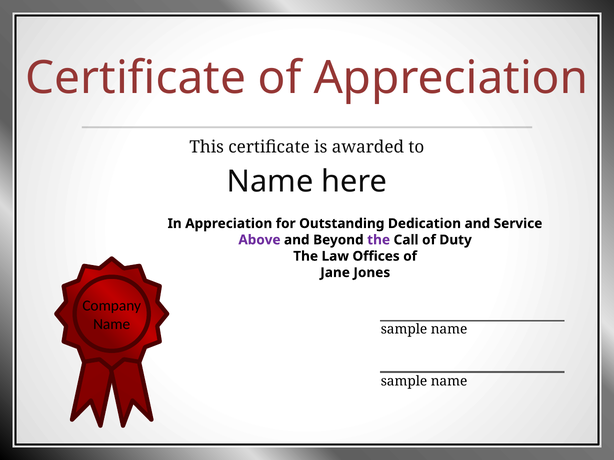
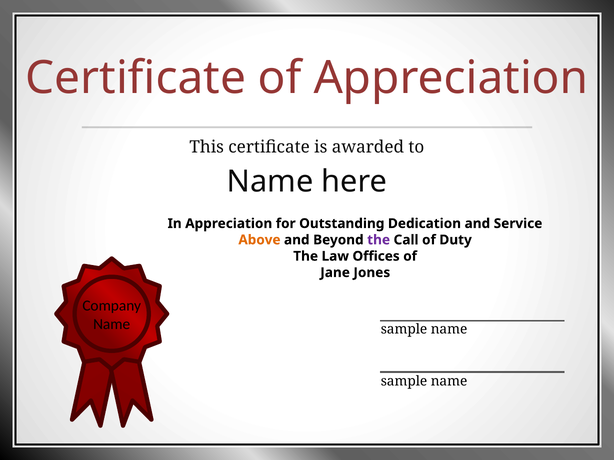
Above colour: purple -> orange (259, 240)
